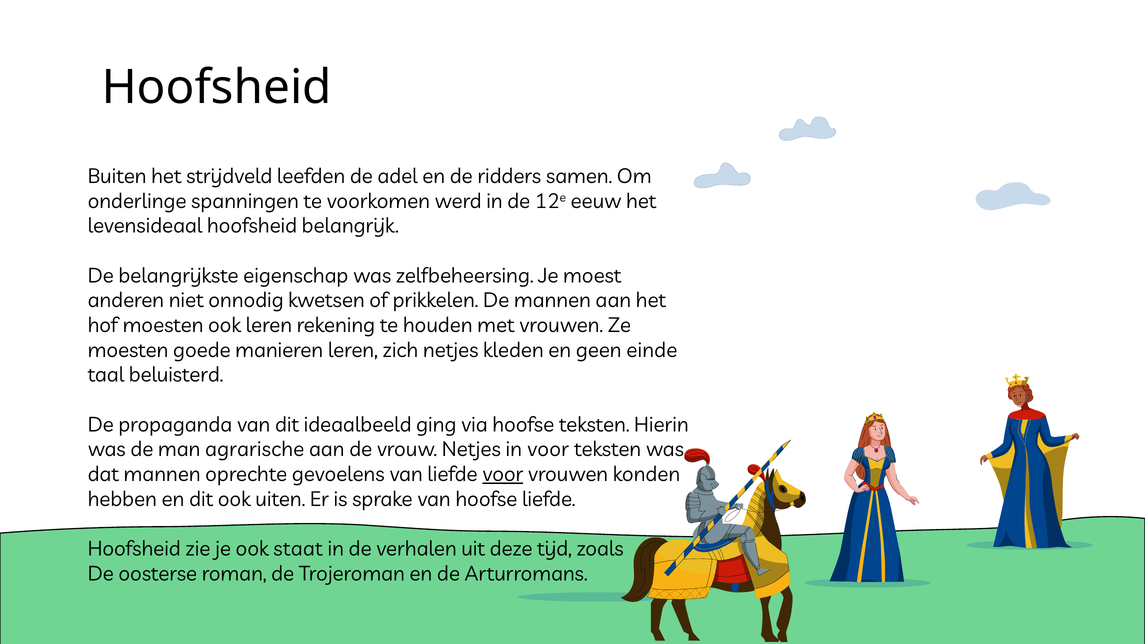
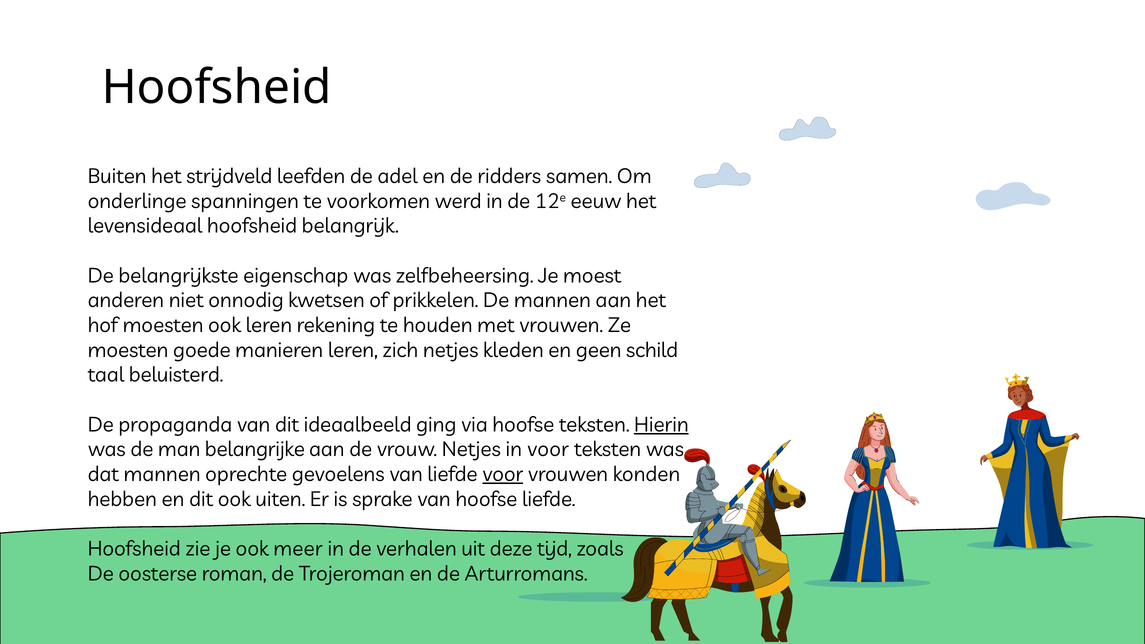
einde: einde -> schild (652, 350)
Hierin underline: none -> present (661, 425)
agrarische: agrarische -> belangrijke (255, 450)
staat: staat -> meer (298, 549)
